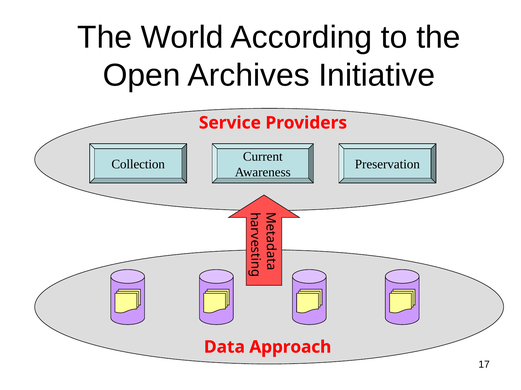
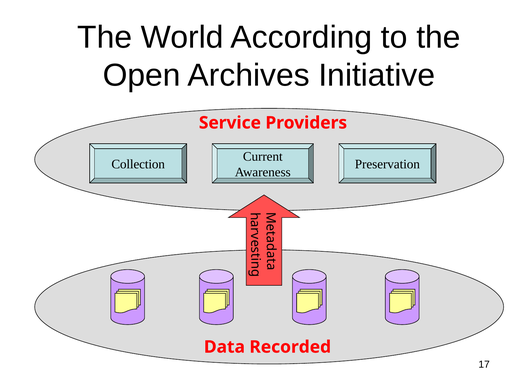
Approach: Approach -> Recorded (290, 348)
